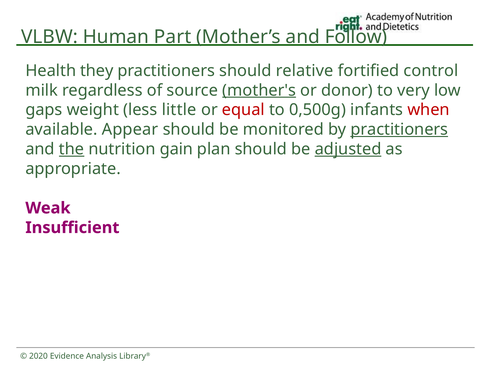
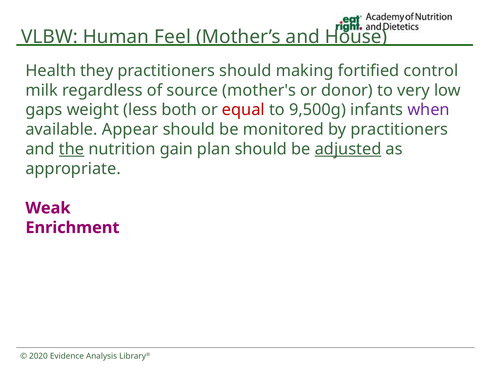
Part: Part -> Feel (173, 37)
Follow: Follow -> House (356, 37)
relative: relative -> making (305, 71)
mother's underline: present -> none (259, 90)
little: little -> both (179, 110)
0,500g: 0,500g -> 9,500g (318, 110)
when colour: red -> purple (429, 110)
practitioners underline: present -> none (399, 130)
Insufficient: Insufficient -> Enrichment (72, 228)
